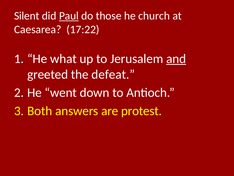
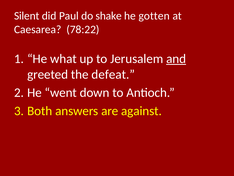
Paul underline: present -> none (69, 16)
those: those -> shake (109, 16)
church: church -> gotten (154, 16)
17:22: 17:22 -> 78:22 (83, 29)
protest: protest -> against (141, 111)
